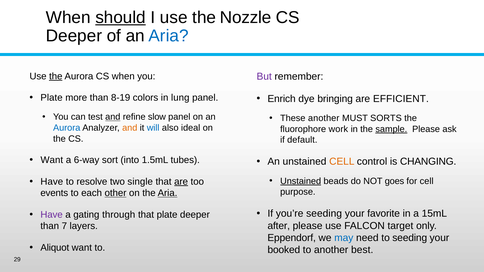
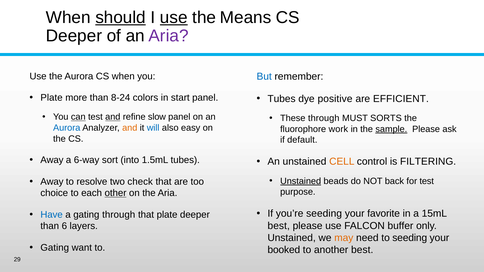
use underline: none -> present (174, 17)
Nozzle: Nozzle -> Means (246, 17)
Aria colour: blue -> purple (169, 36)
the underline: present -> none (56, 76)
But colour: purple -> blue (264, 77)
8-19: 8-19 -> 8-24 (121, 98)
lung: lung -> start (180, 98)
Enrich: Enrich -> Tubes (282, 99)
bringing: bringing -> positive (335, 99)
can underline: none -> present (78, 117)
These another: another -> through (324, 118)
ideal: ideal -> easy (191, 128)
Want: Want -> Away (52, 160)
CHANGING: CHANGING -> FILTERING (428, 162)
goes: goes -> back (394, 181)
for cell: cell -> test (427, 181)
Have: Have -> Away (52, 182)
single: single -> check (140, 182)
are underline: present -> none (181, 182)
events: events -> choice (54, 193)
Aria underline: present -> none (168, 193)
Have colour: purple -> blue (52, 215)
after: after -> best (279, 226)
target: target -> buffer (400, 226)
7: 7 -> 6 (64, 226)
Eppendorf: Eppendorf -> Unstained (292, 238)
may colour: blue -> orange (344, 238)
Aliquot: Aliquot -> Gating (55, 248)
